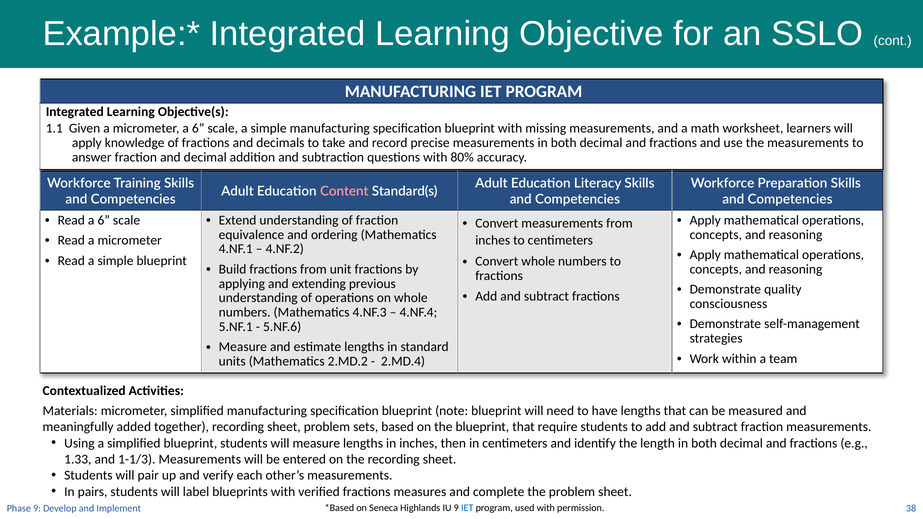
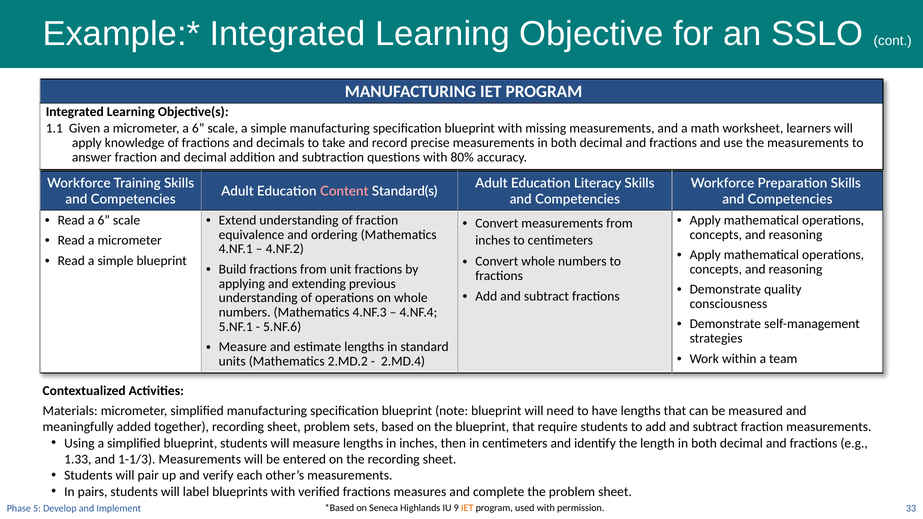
Phase 9: 9 -> 5 (37, 509)
IET colour: blue -> orange (467, 508)
38: 38 -> 33 (911, 508)
